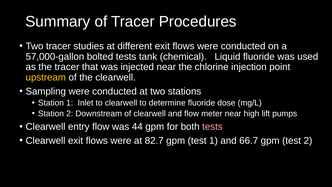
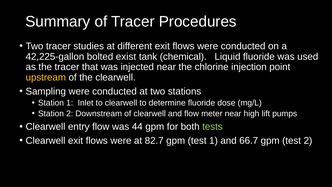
57,000-gallon: 57,000-gallon -> 42,225-gallon (55, 56)
bolted tests: tests -> exist (126, 56)
tests colour: pink -> light green (212, 127)
